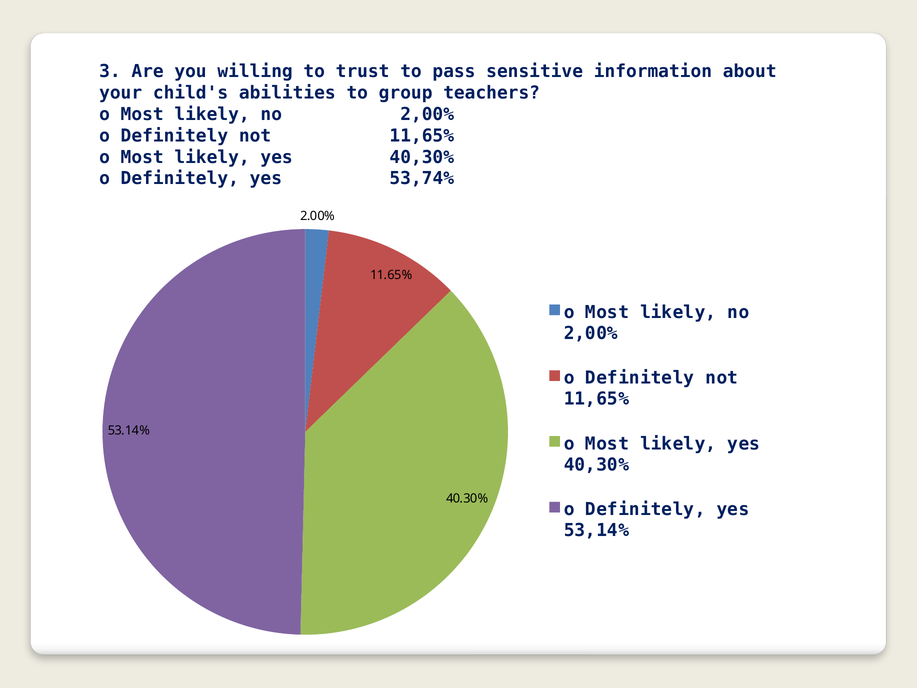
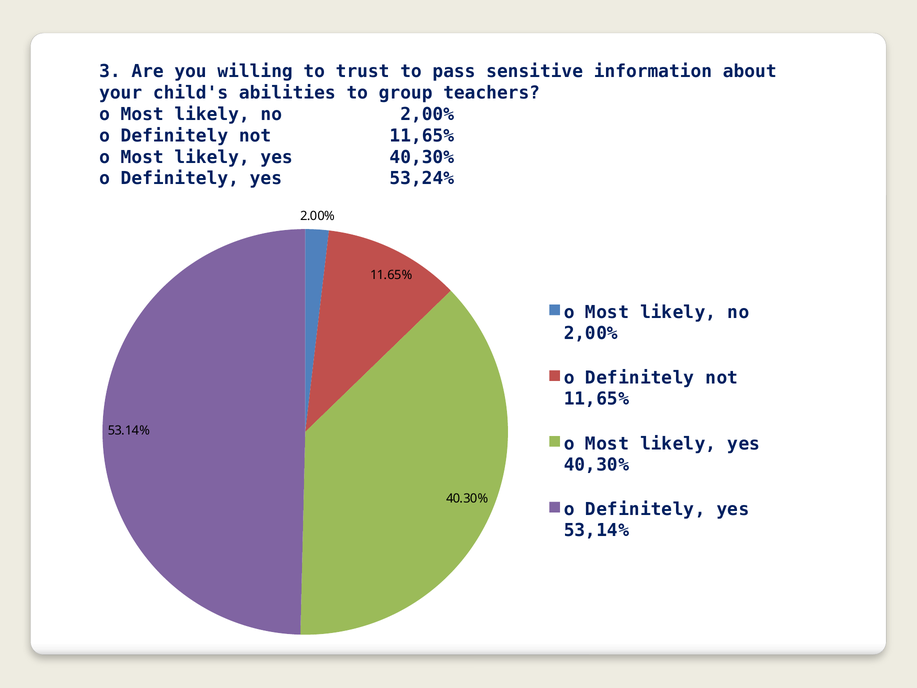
53,74%: 53,74% -> 53,24% (422, 178)
